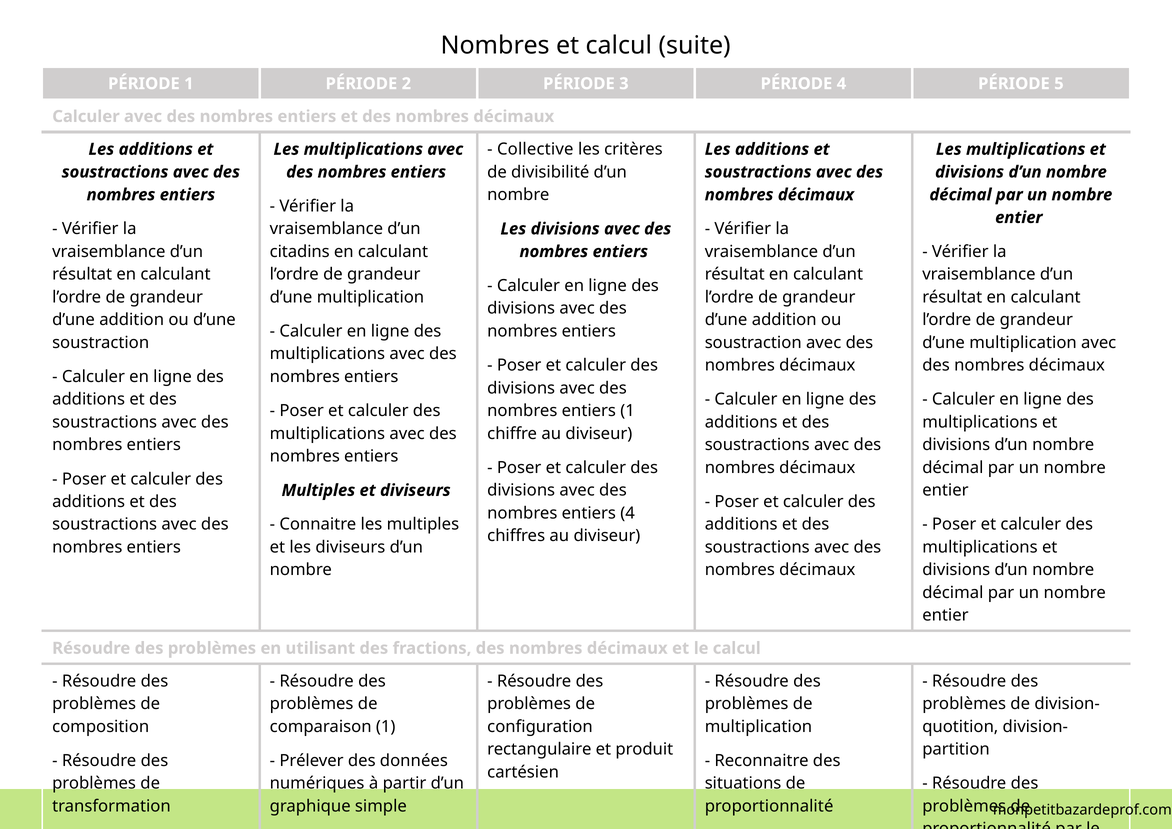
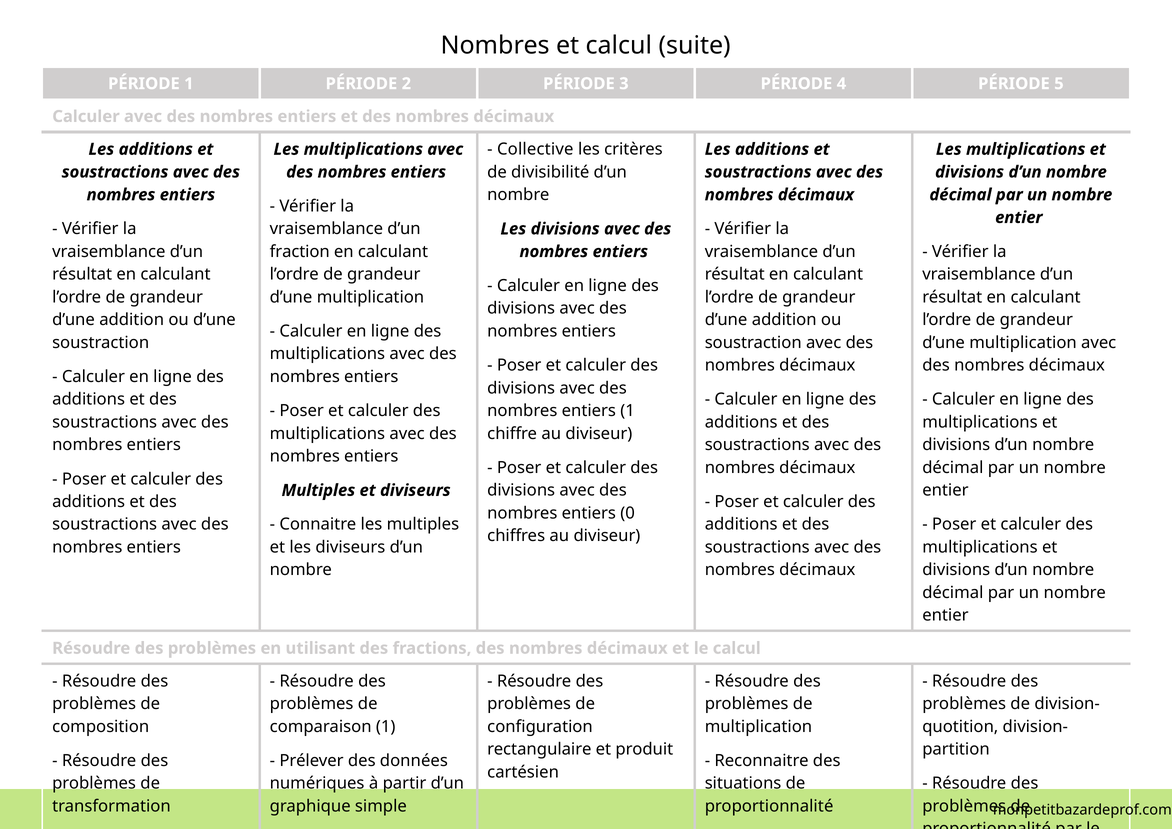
citadins: citadins -> fraction (300, 252)
entiers 4: 4 -> 0 (628, 513)
